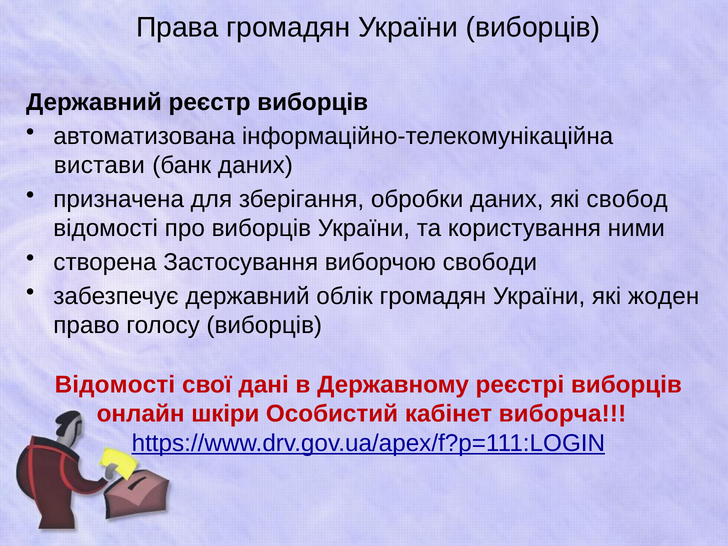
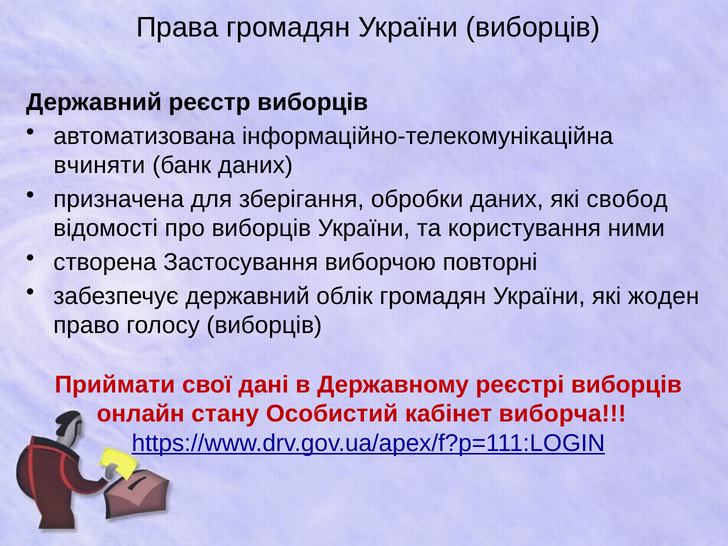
вистави: вистави -> вчиняти (99, 165)
свободи: свободи -> повторні (490, 262)
Відомості: Відомості -> Приймати (115, 385)
шкіри: шкіри -> стану (225, 414)
